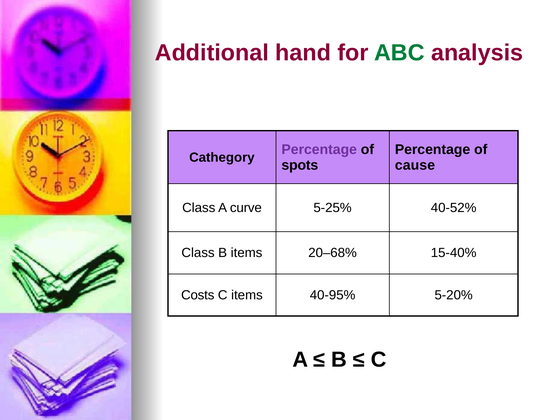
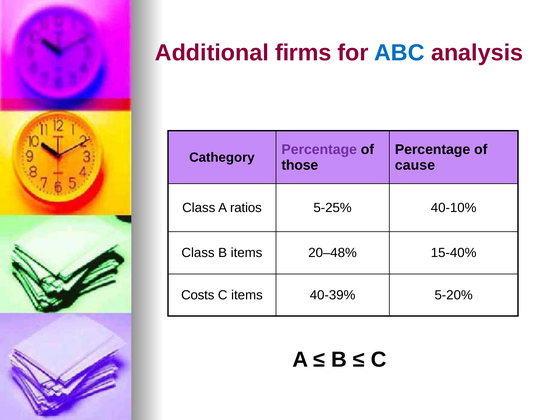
hand: hand -> firms (303, 53)
ABC colour: green -> blue (399, 53)
spots: spots -> those (300, 165)
curve: curve -> ratios (246, 208)
40-52%: 40-52% -> 40-10% (454, 208)
20–68%: 20–68% -> 20–48% (333, 253)
40-95%: 40-95% -> 40-39% (333, 295)
